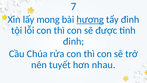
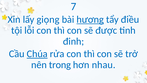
mong: mong -> giọng (48, 19)
tẩy đinh: đinh -> điều (130, 19)
Chúa underline: none -> present (37, 54)
tuyết: tuyết -> trong (60, 65)
